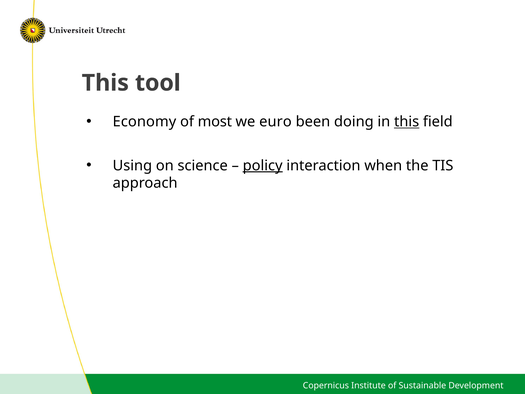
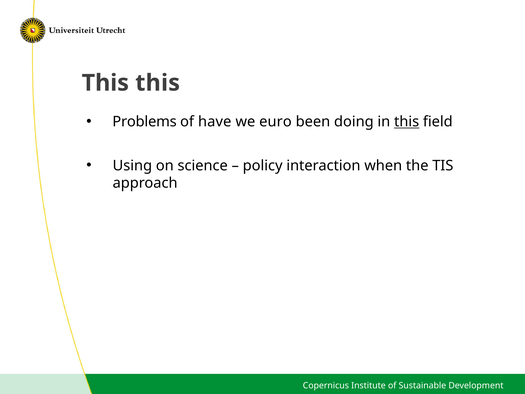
This tool: tool -> this (158, 83)
Economy: Economy -> Problems (145, 122)
most: most -> have (215, 122)
policy underline: present -> none (263, 165)
